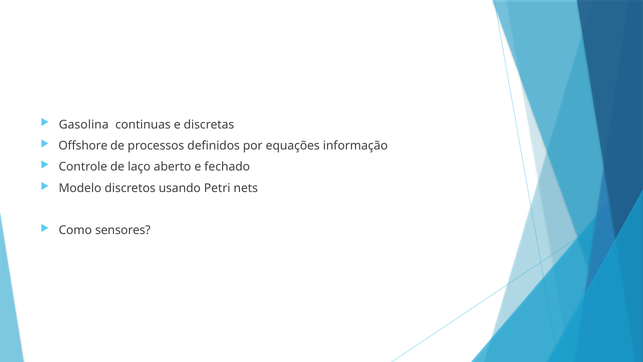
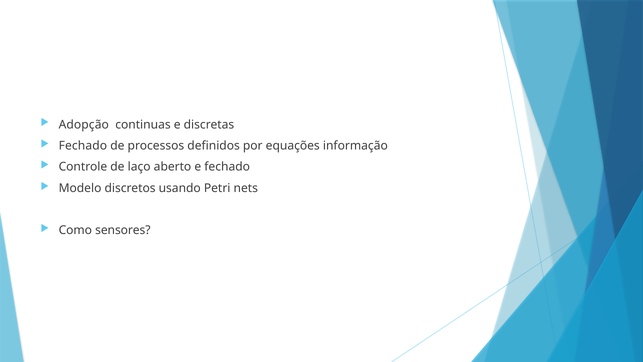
Gasolina: Gasolina -> Adopção (84, 124)
Offshore: Offshore -> Fechado (83, 146)
